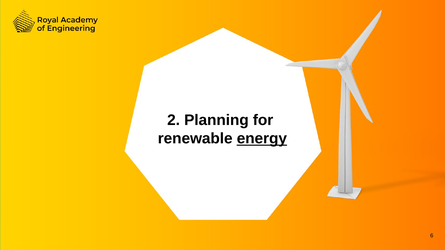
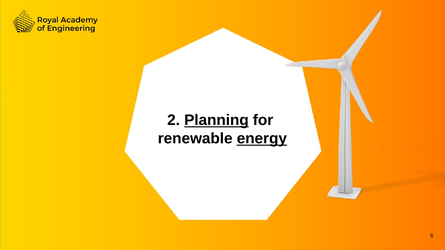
Planning underline: none -> present (216, 120)
